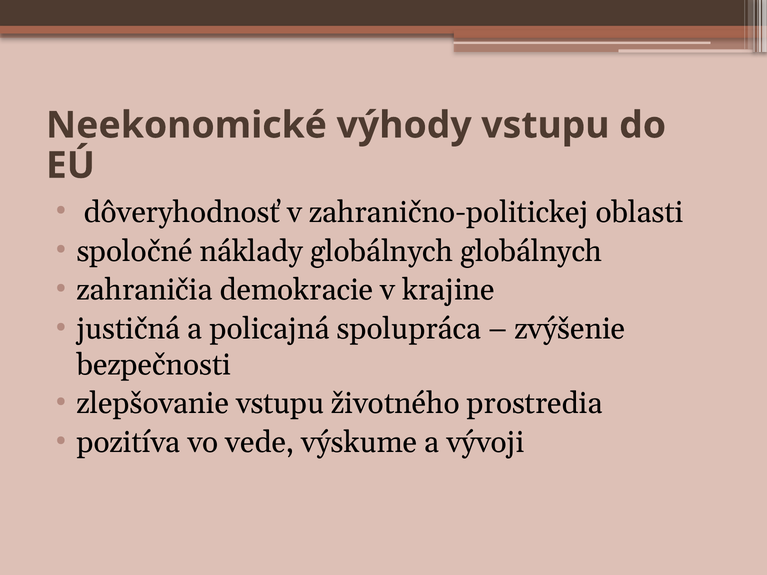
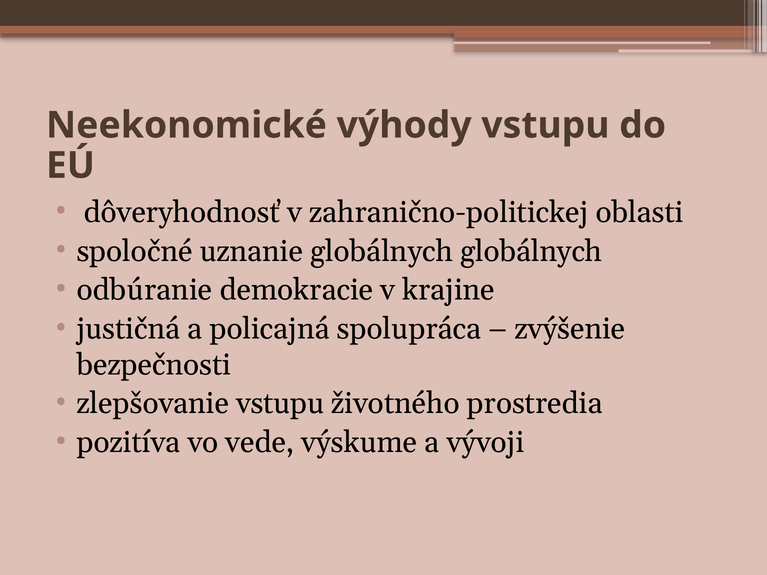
náklady: náklady -> uznanie (251, 251)
zahraničia: zahraničia -> odbúranie (144, 290)
